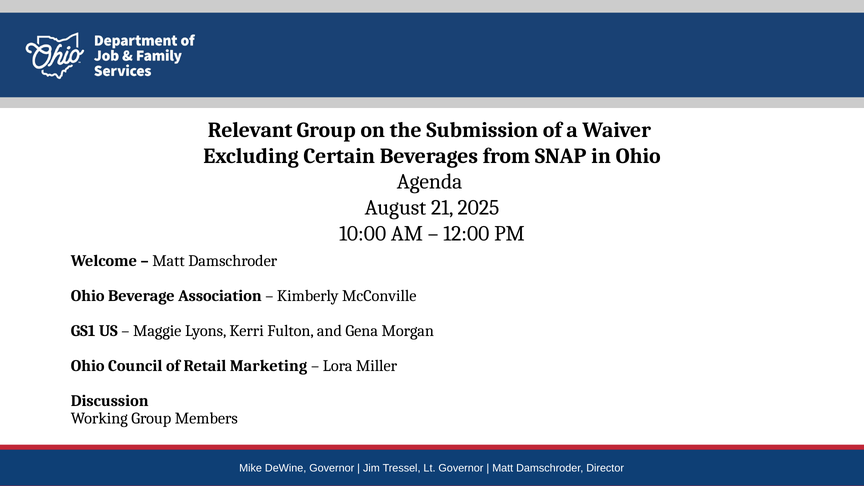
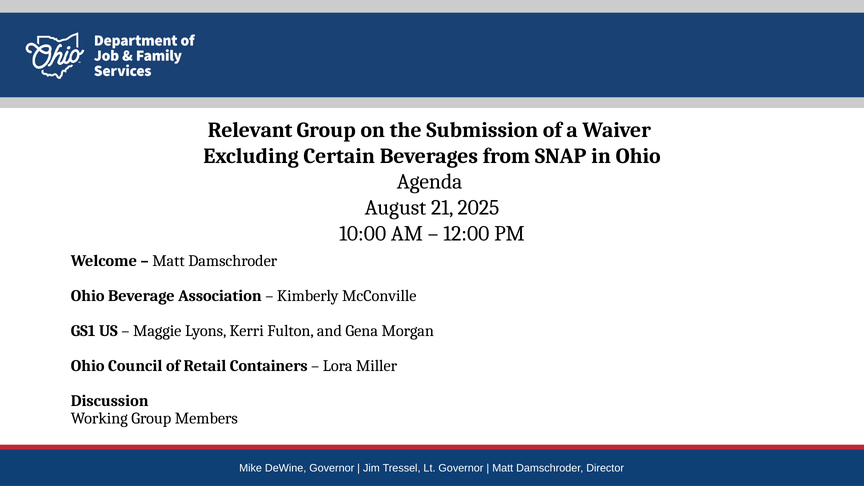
Marketing: Marketing -> Containers (269, 366)
